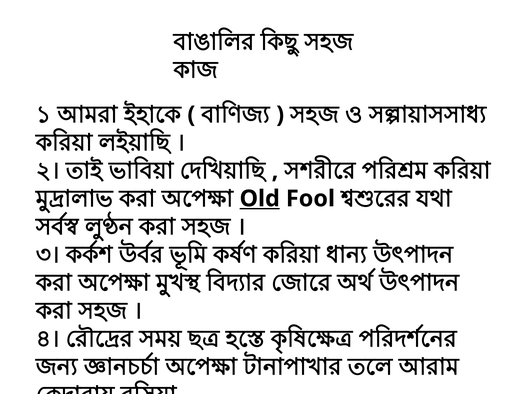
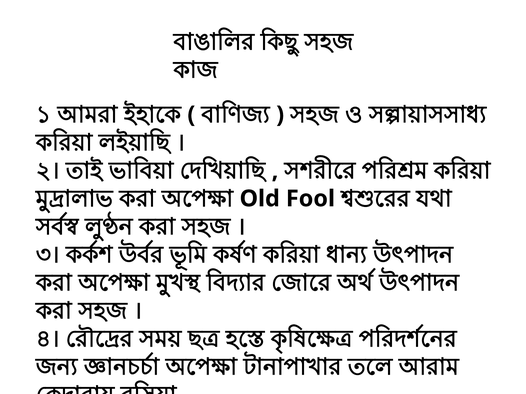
Old underline: present -> none (260, 199)
